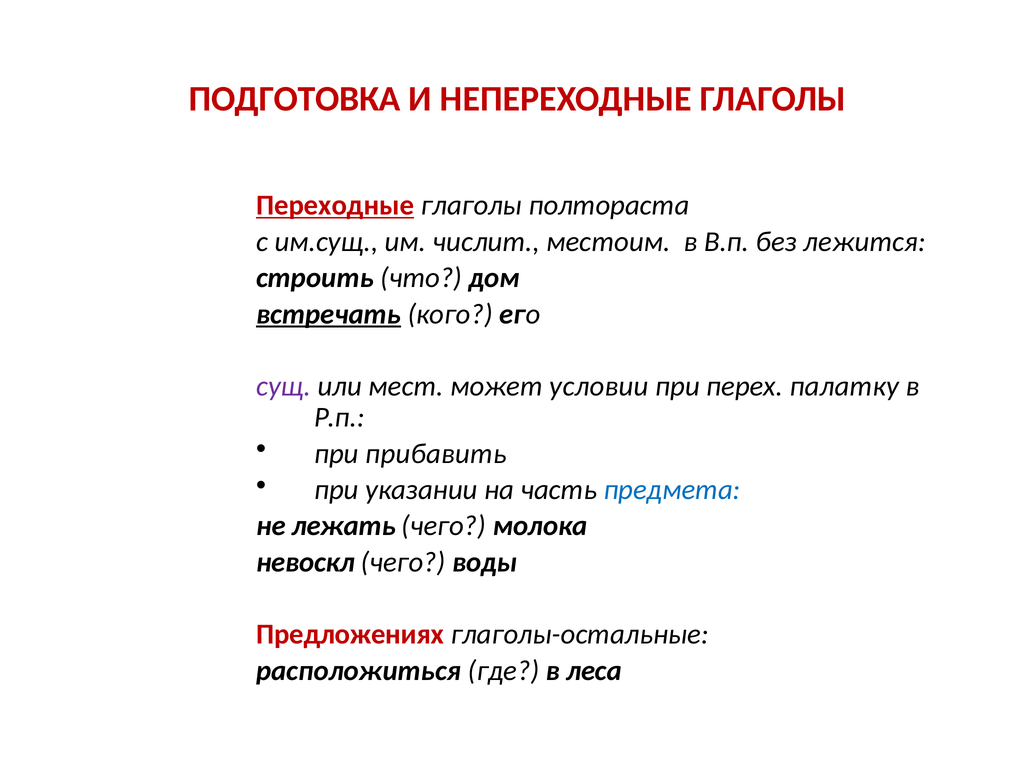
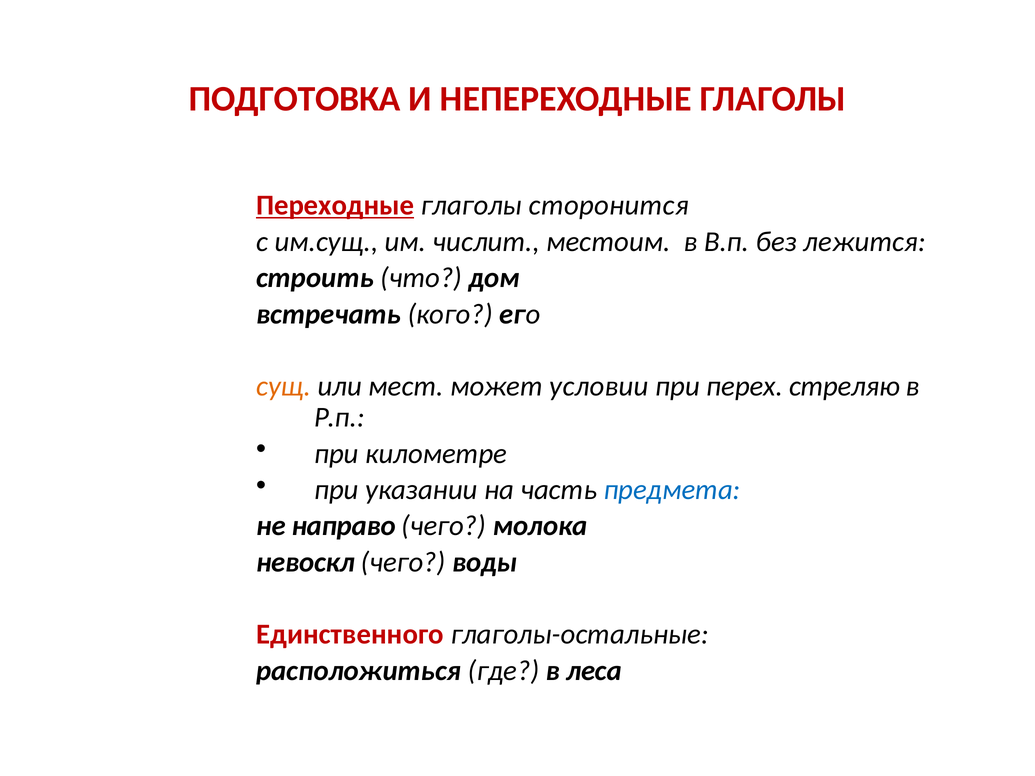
полтораста: полтораста -> сторонится (609, 206)
встречать underline: present -> none (329, 314)
сущ colour: purple -> orange (284, 386)
палатку: палатку -> стреляю (844, 386)
прибавить: прибавить -> километре (436, 454)
лежать: лежать -> направо (344, 526)
Предложениях: Предложениях -> Единственного (350, 635)
